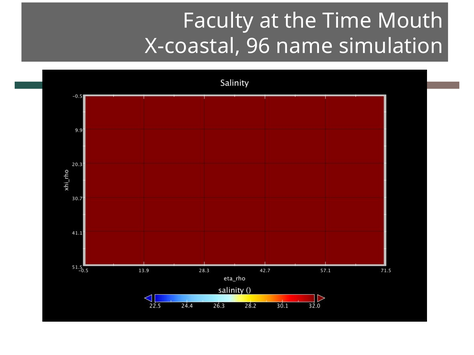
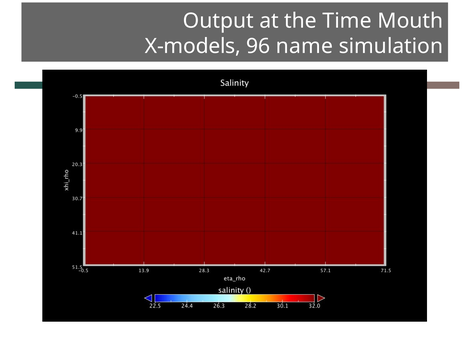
Faculty: Faculty -> Output (218, 21)
X-coastal: X-coastal -> X-models (193, 46)
